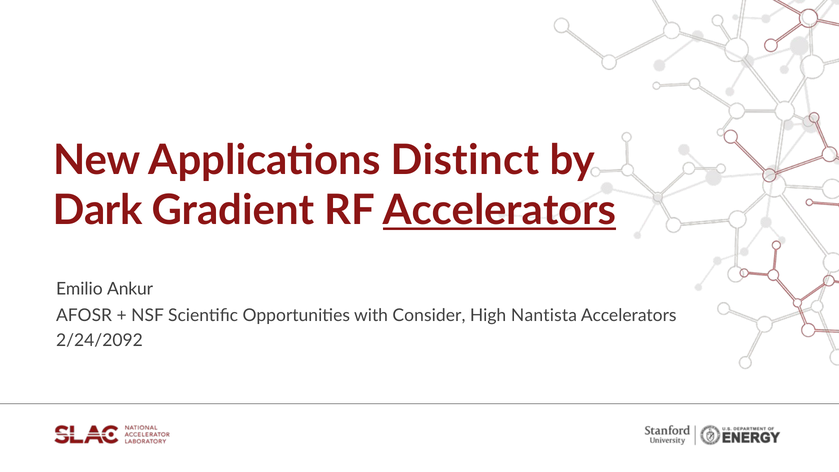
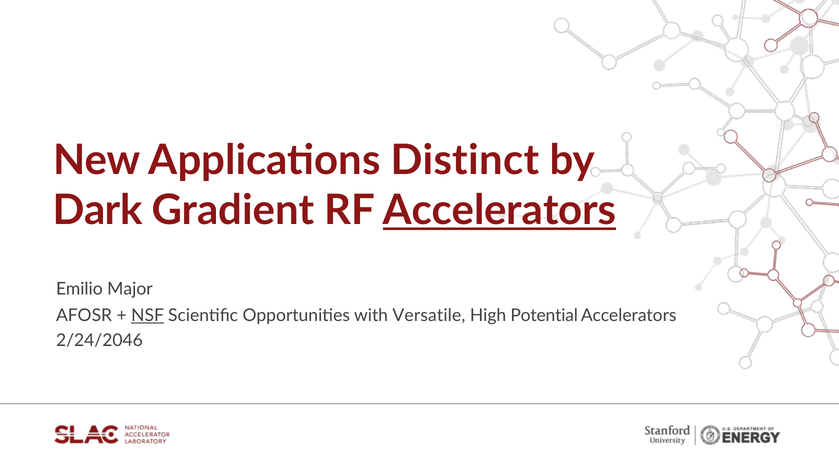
Ankur: Ankur -> Major (130, 289)
NSF underline: none -> present (148, 315)
Consider: Consider -> Versatile (429, 315)
Nantista: Nantista -> Potential (544, 315)
2/24/2092: 2/24/2092 -> 2/24/2046 (99, 341)
